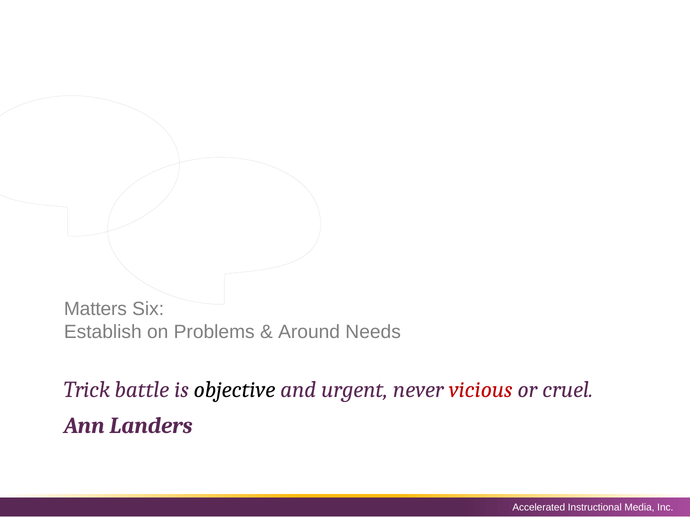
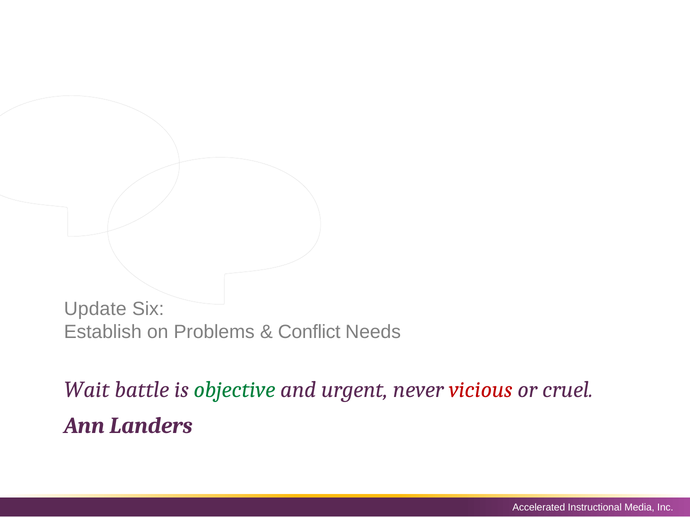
Matters: Matters -> Update (95, 309)
Around: Around -> Conflict (309, 332)
Trick: Trick -> Wait (87, 390)
objective colour: black -> green (235, 390)
